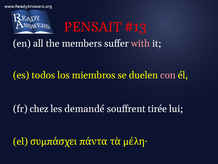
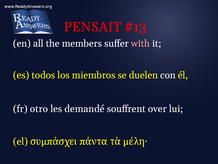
con colour: pink -> white (168, 75)
chez: chez -> otro (39, 109)
tirée: tirée -> over (157, 109)
